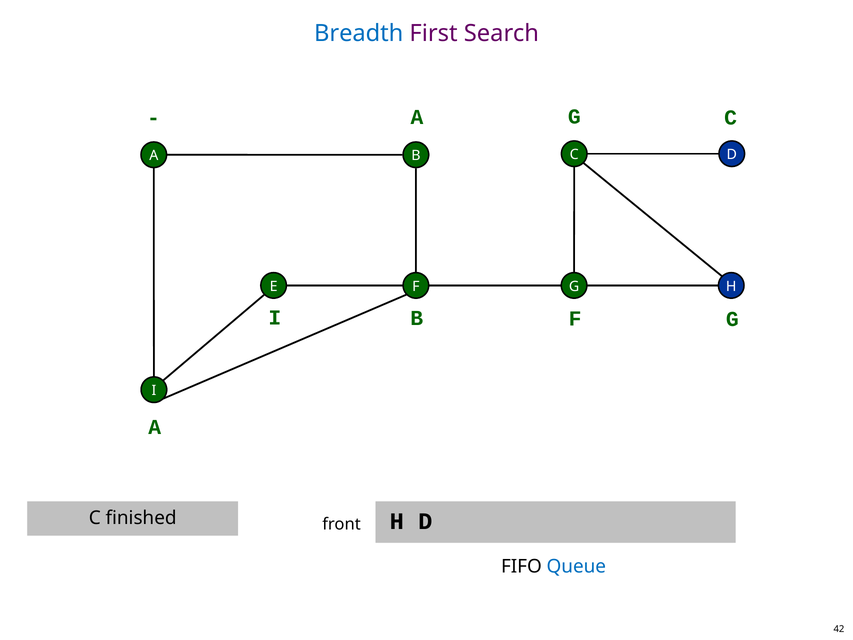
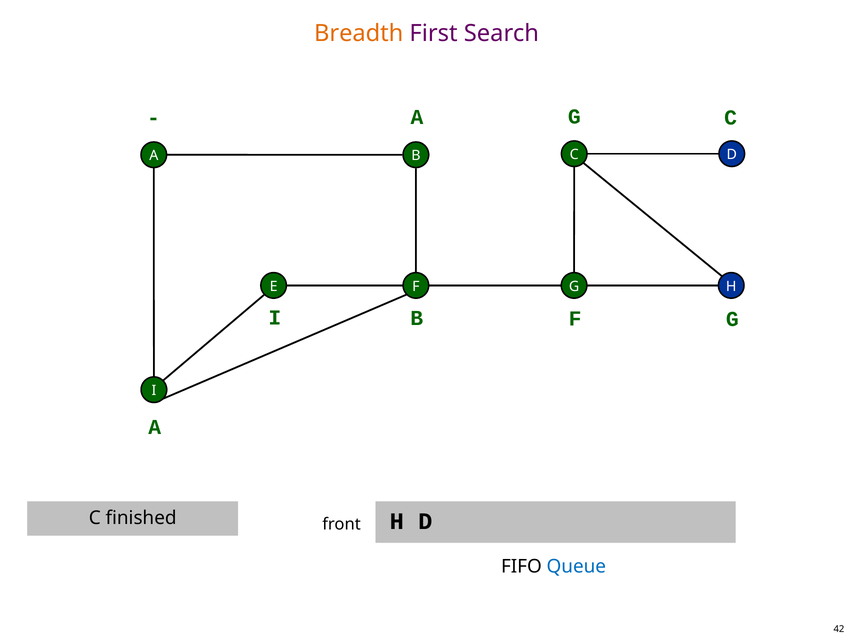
Breadth colour: blue -> orange (359, 34)
